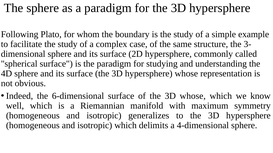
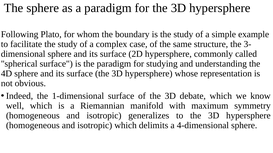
6-dimensional: 6-dimensional -> 1-dimensional (78, 96)
3D whose: whose -> debate (193, 96)
